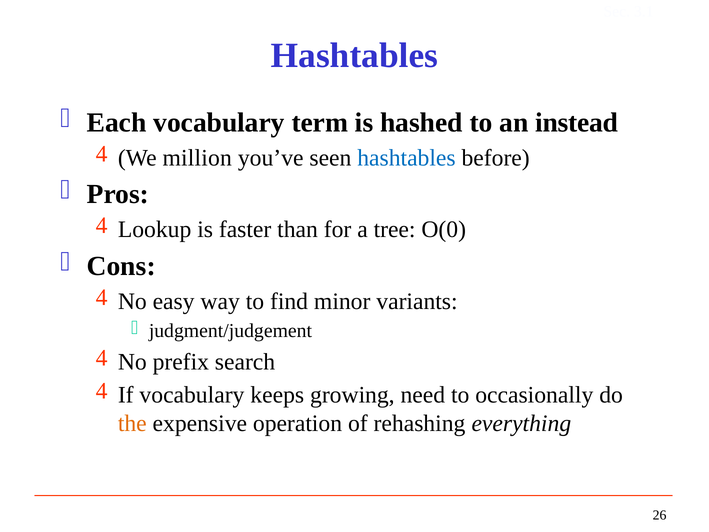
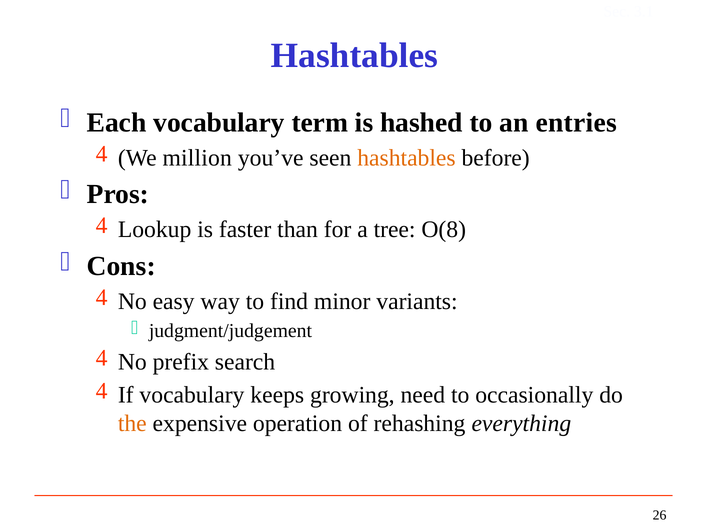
instead: instead -> entries (576, 122)
hashtables colour: blue -> orange (406, 158)
O(0: O(0 -> O(8 (444, 229)
